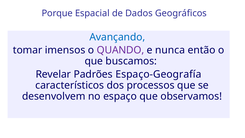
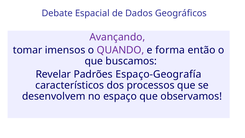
Porque: Porque -> Debate (57, 13)
Avançando colour: blue -> purple (117, 37)
nunca: nunca -> forma (170, 50)
